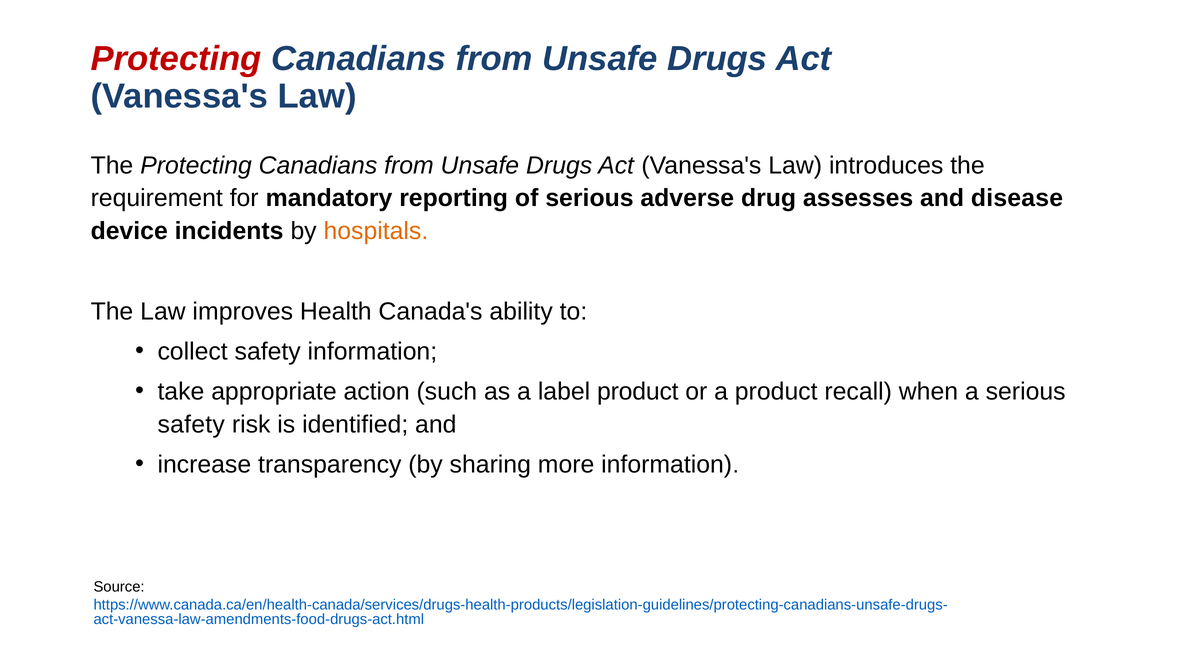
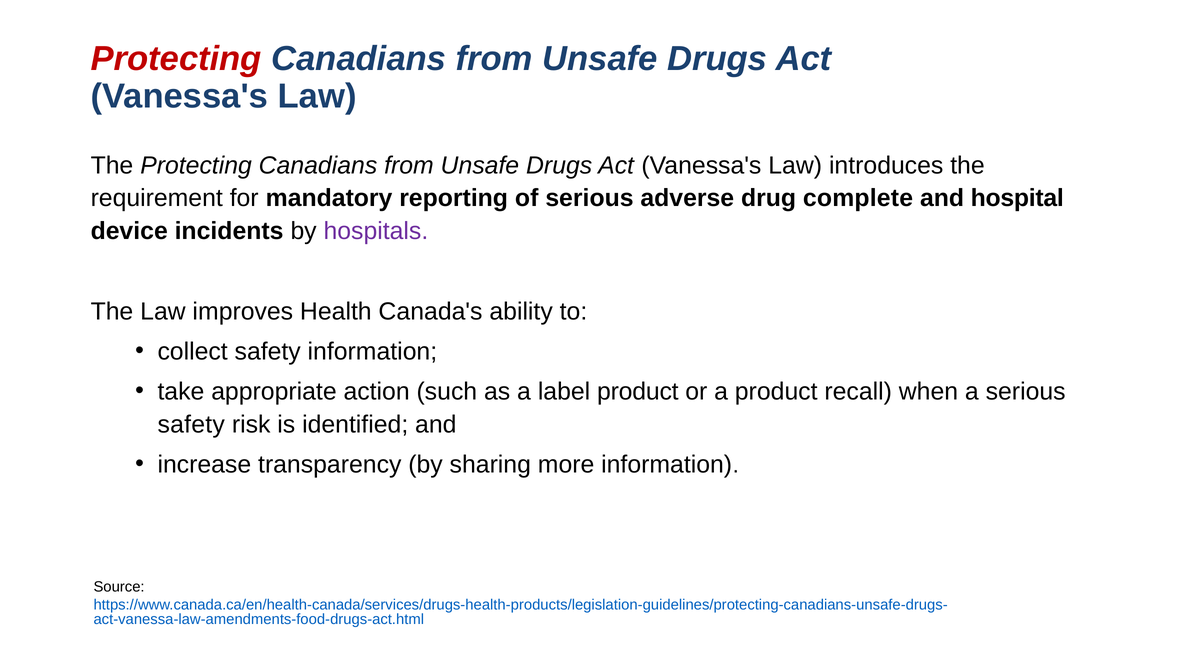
assesses: assesses -> complete (858, 198)
disease: disease -> hospital (1017, 198)
hospitals colour: orange -> purple (376, 231)
